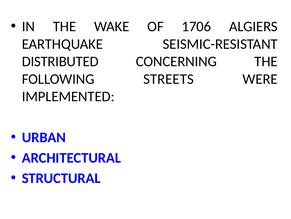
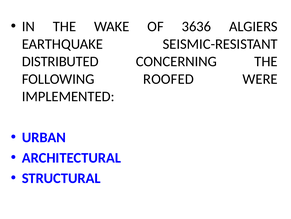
1706: 1706 -> 3636 (196, 26)
STREETS: STREETS -> ROOFED (168, 79)
